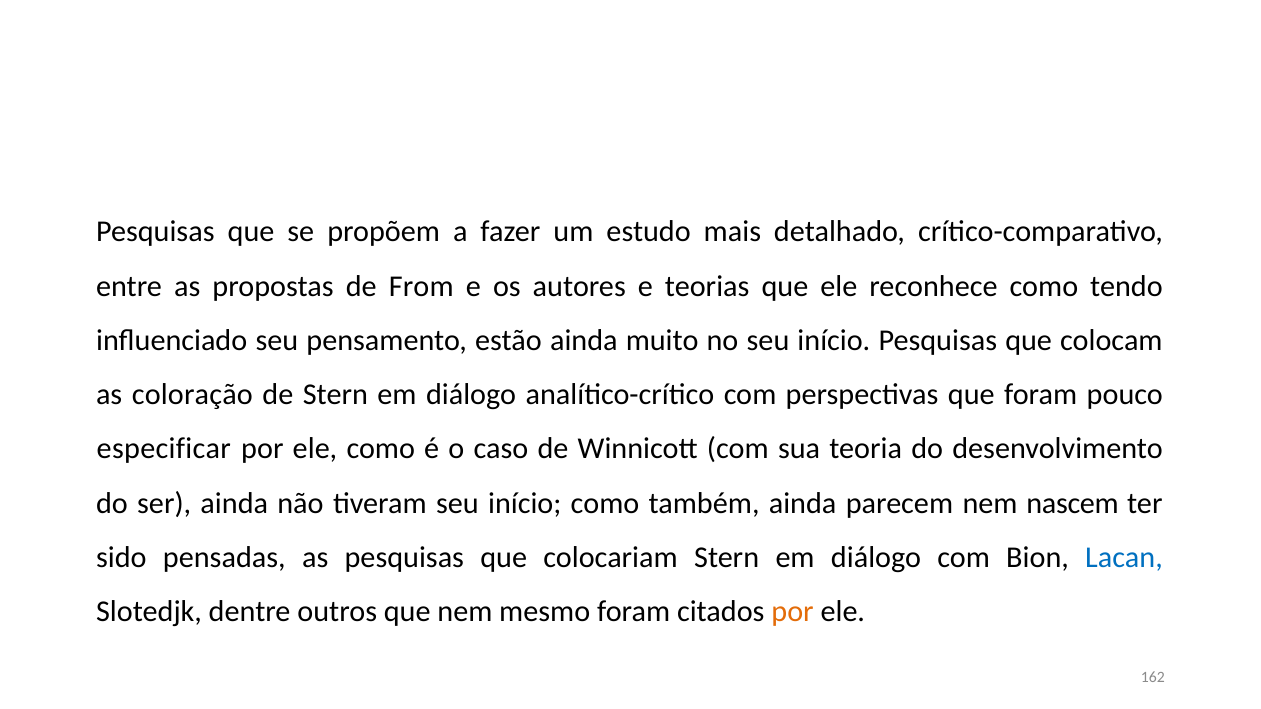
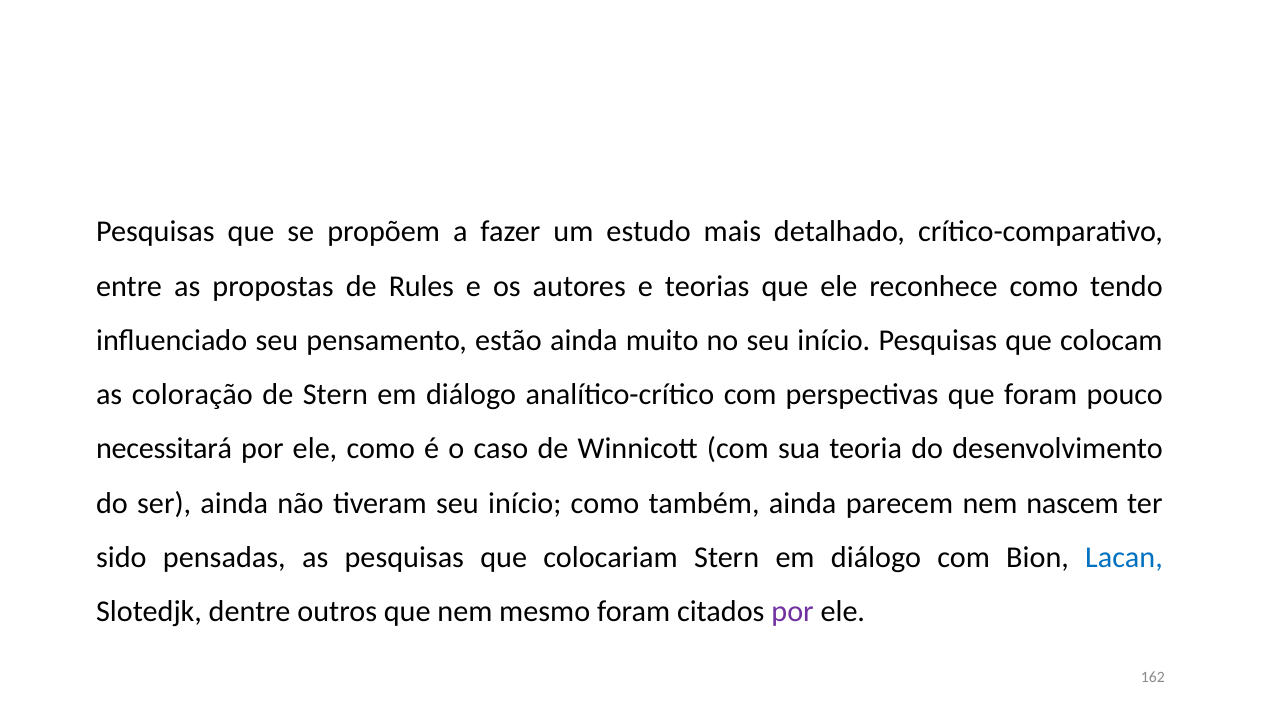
From: From -> Rules (421, 286)
especificar: especificar -> necessitará (164, 449)
por colour: orange -> purple (793, 612)
